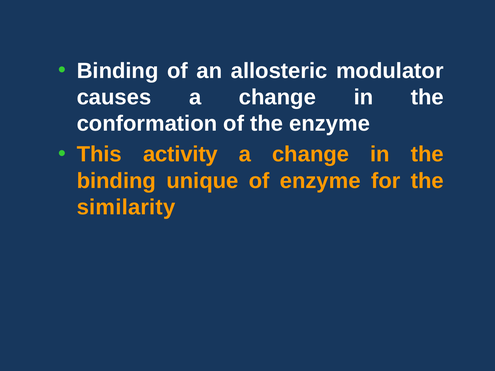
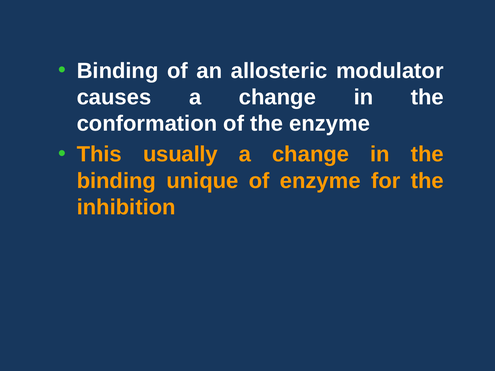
activity: activity -> usually (180, 154)
similarity: similarity -> inhibition (126, 207)
